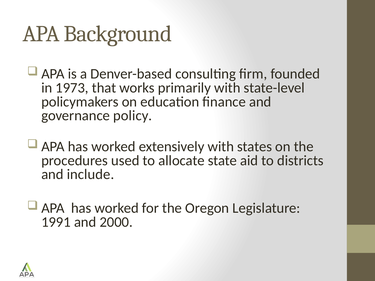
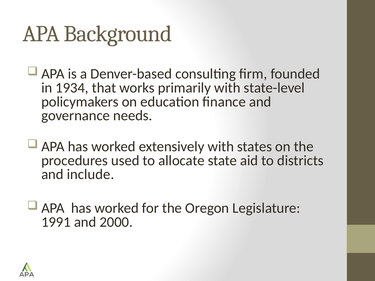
1973: 1973 -> 1934 (72, 88)
policy: policy -> needs (133, 116)
